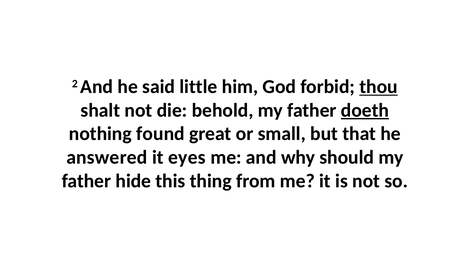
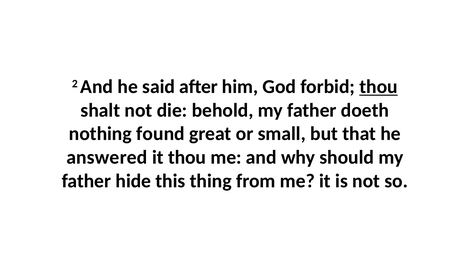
little: little -> after (199, 87)
doeth underline: present -> none (365, 110)
it eyes: eyes -> thou (187, 157)
